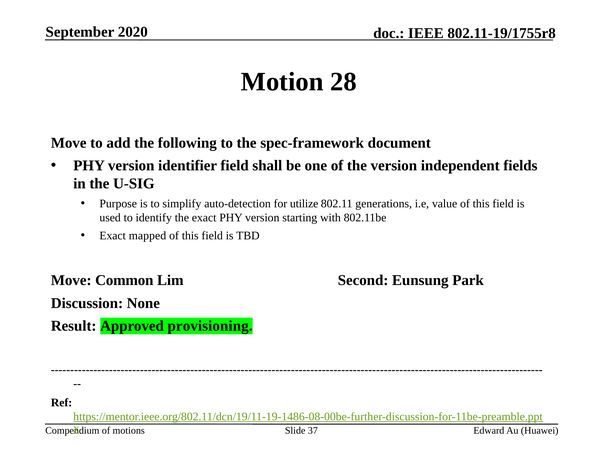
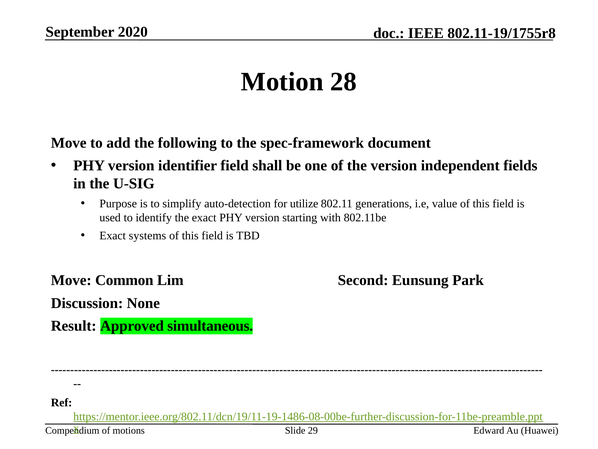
mapped: mapped -> systems (147, 235)
provisioning: provisioning -> simultaneous (210, 326)
37: 37 -> 29 (313, 430)
